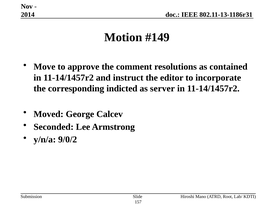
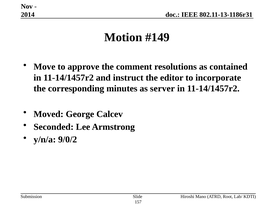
indicted: indicted -> minutes (122, 89)
